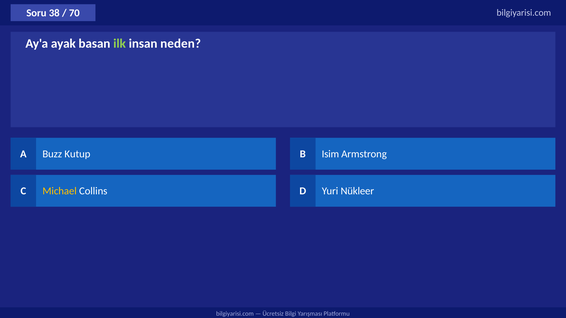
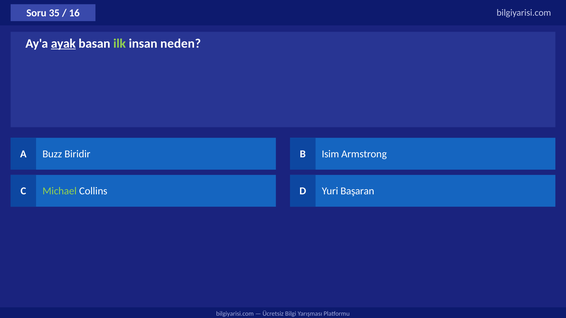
38: 38 -> 35 (54, 13)
70: 70 -> 16 (74, 13)
ayak underline: none -> present (63, 44)
Kutup: Kutup -> Biridir (77, 154)
Michael colour: yellow -> light green (60, 191)
Nükleer: Nükleer -> Başaran (357, 191)
